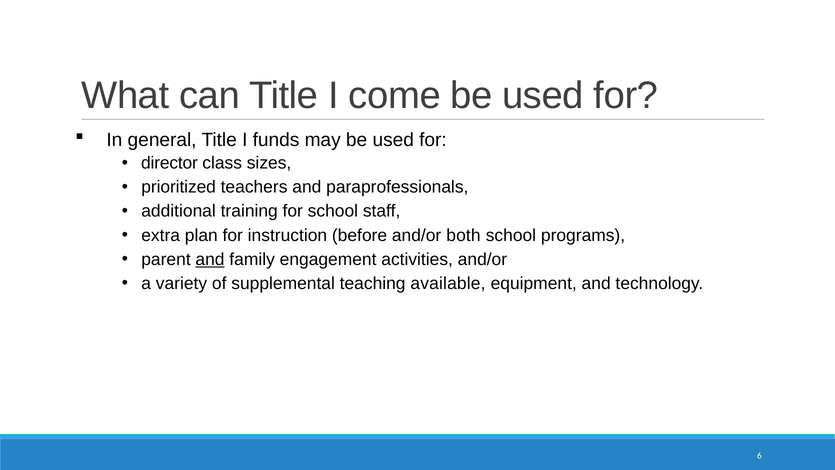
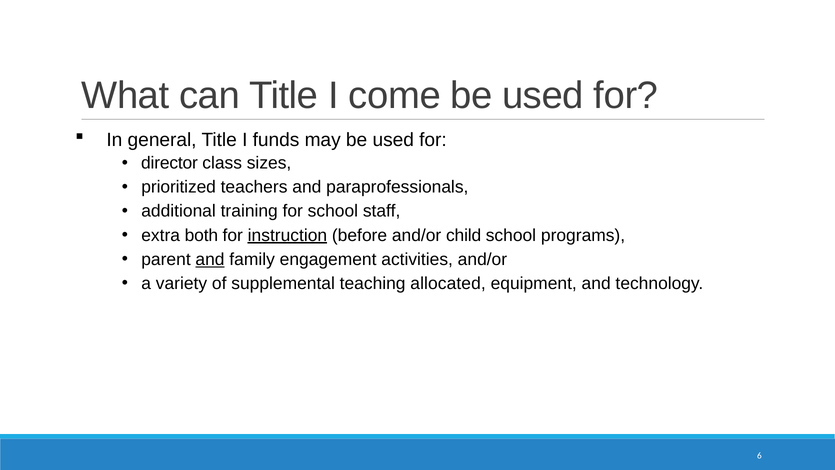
plan: plan -> both (201, 235)
instruction underline: none -> present (287, 235)
both: both -> child (464, 235)
available: available -> allocated (448, 283)
